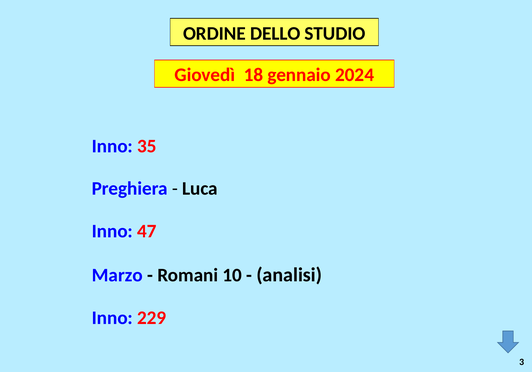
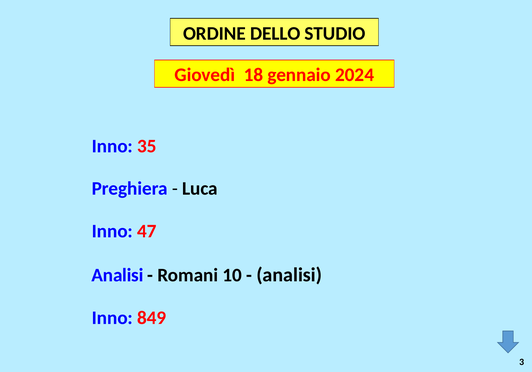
Marzo: Marzo -> Analisi (117, 276)
229: 229 -> 849 (152, 318)
